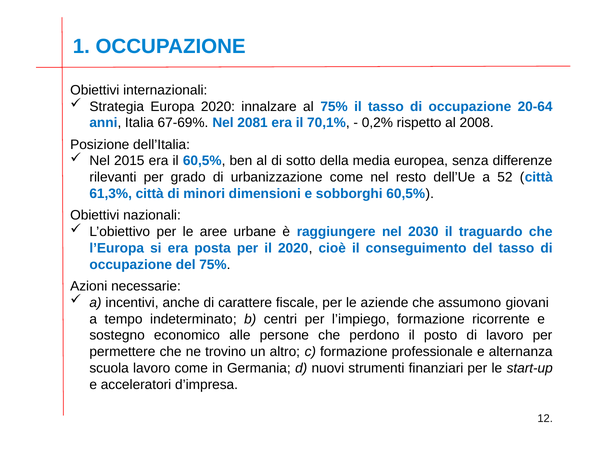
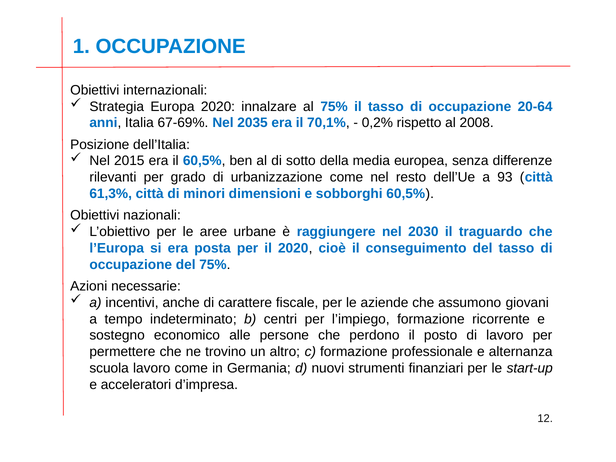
2081: 2081 -> 2035 (253, 123)
52: 52 -> 93 (505, 177)
